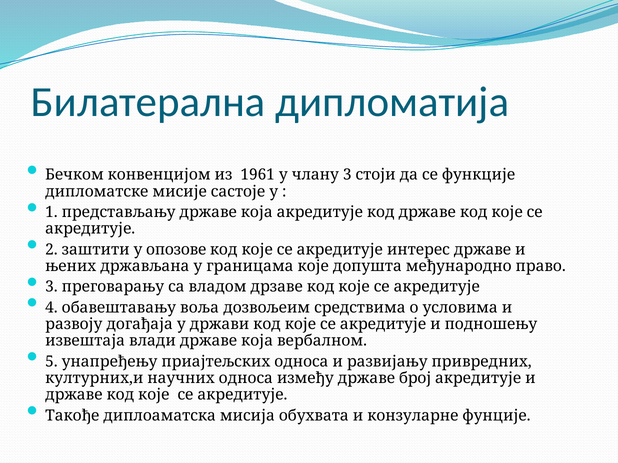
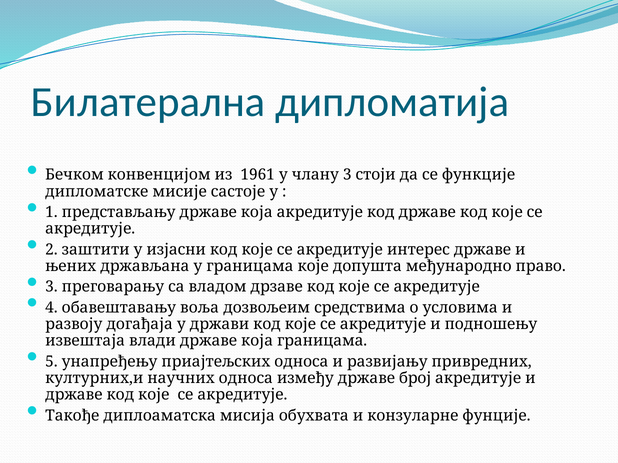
опозове: опозове -> изјасни (176, 250)
која вербалном: вербалном -> границама (322, 341)
